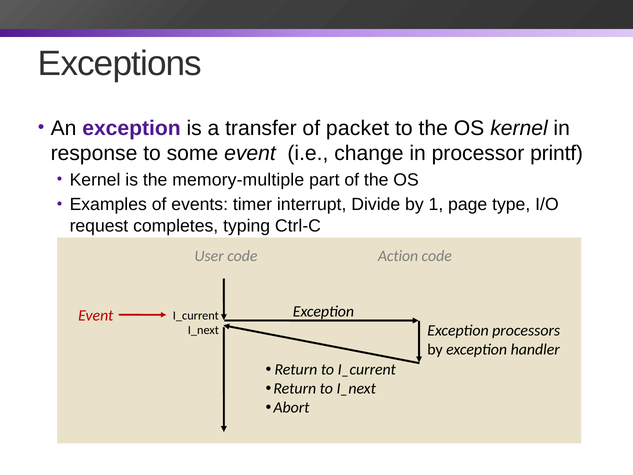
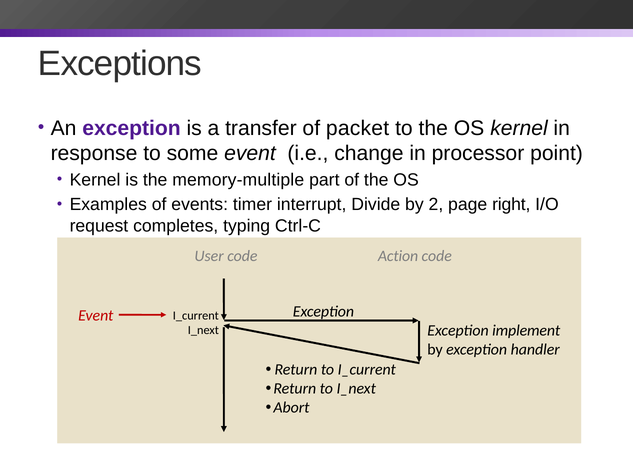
printf: printf -> point (557, 153)
1: 1 -> 2 (436, 205)
type: type -> right (511, 205)
processors: processors -> implement (526, 330)
